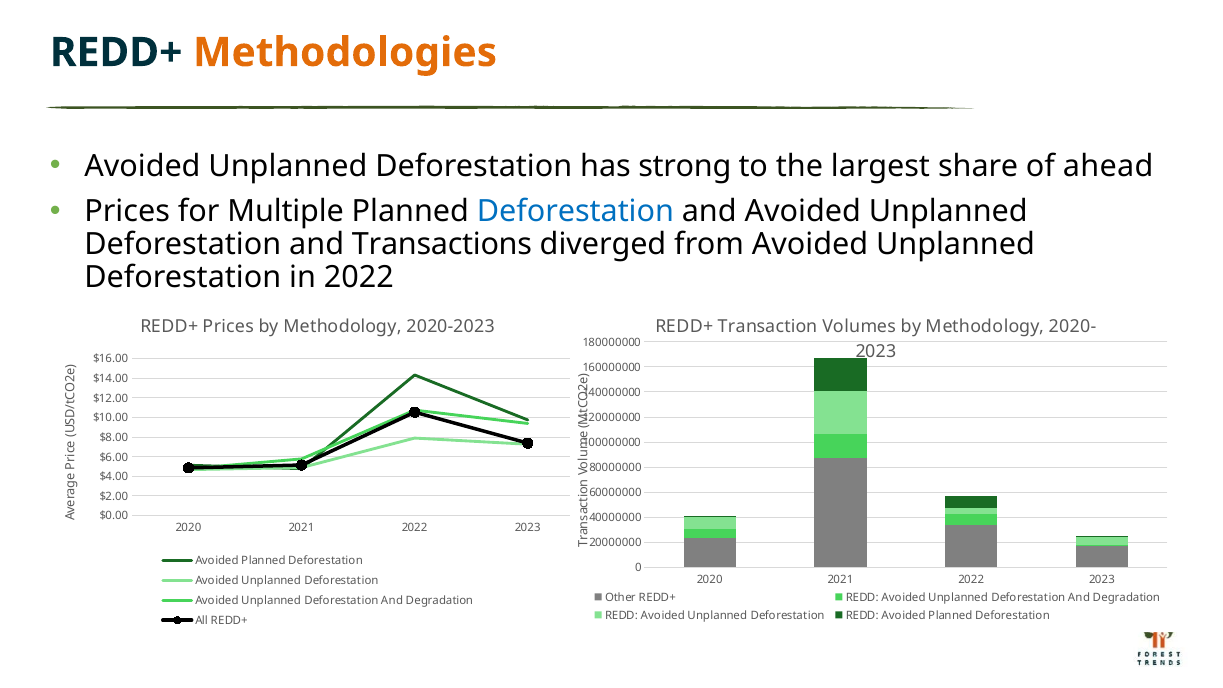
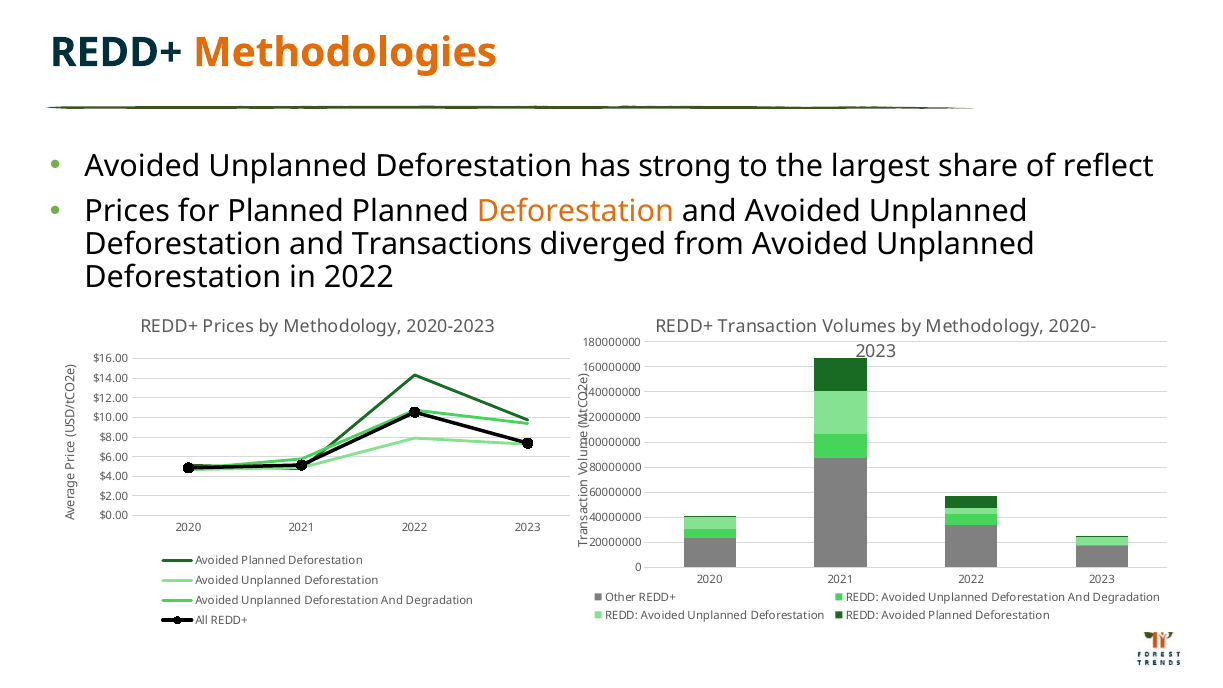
ahead: ahead -> reflect (1108, 166)
for Multiple: Multiple -> Planned (286, 212)
Deforestation colour: blue -> orange (575, 212)
